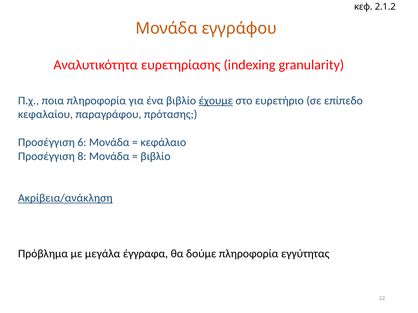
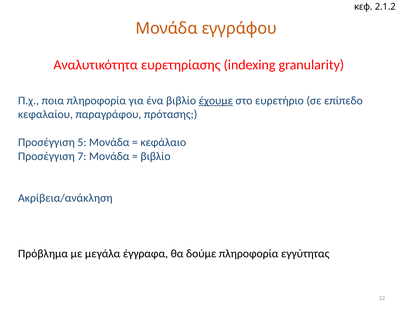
6: 6 -> 5 (82, 143)
8: 8 -> 7 (82, 157)
Ακρίβεια/ανάκληση underline: present -> none (65, 198)
